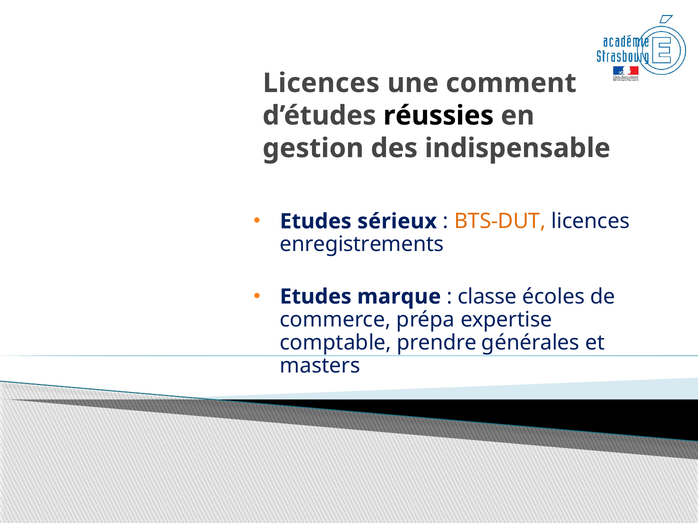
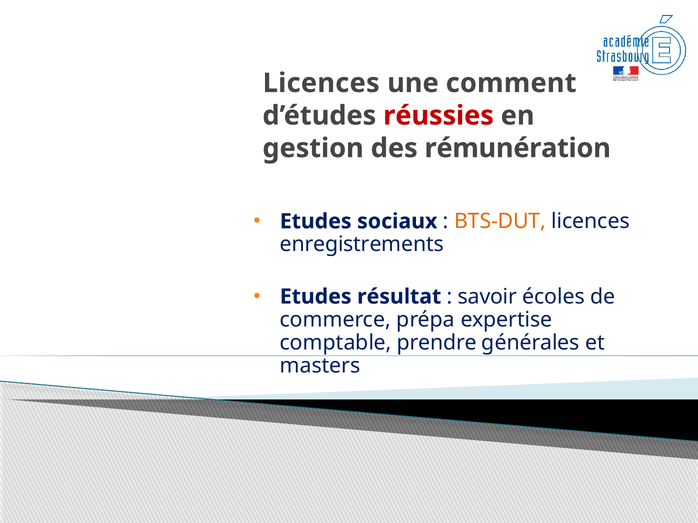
réussies colour: black -> red (439, 116)
indispensable: indispensable -> rémunération (518, 148)
sérieux: sérieux -> sociaux (397, 222)
marque: marque -> résultat (399, 297)
classe: classe -> savoir (487, 297)
